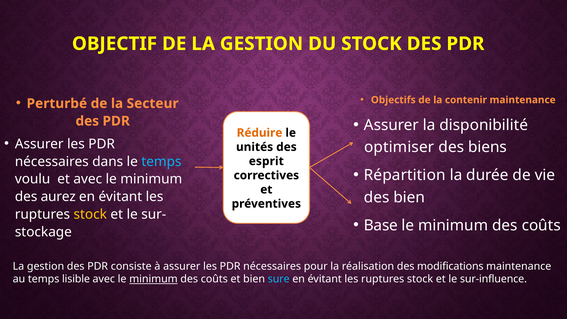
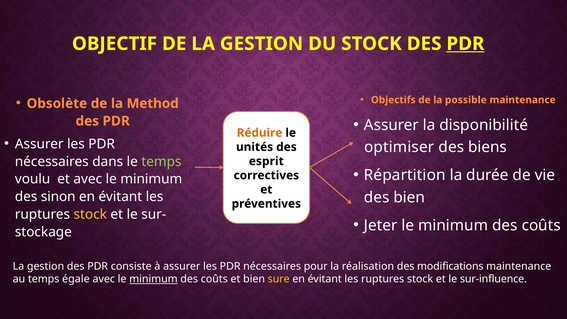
PDR underline: none -> present (465, 44)
contenir: contenir -> possible (466, 100)
Perturbé: Perturbé -> Obsolète (57, 103)
Secteur: Secteur -> Method (153, 103)
temps colour: light blue -> light green (161, 161)
aurez: aurez -> sinon (58, 197)
Base: Base -> Jeter (381, 225)
lisible: lisible -> égale (76, 279)
sure colour: light blue -> yellow (279, 279)
